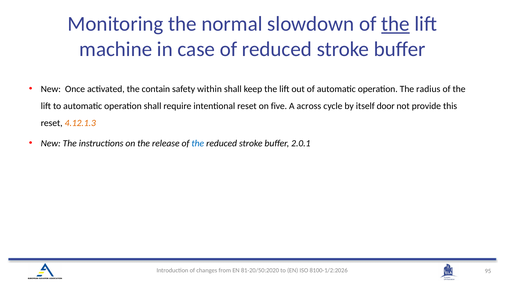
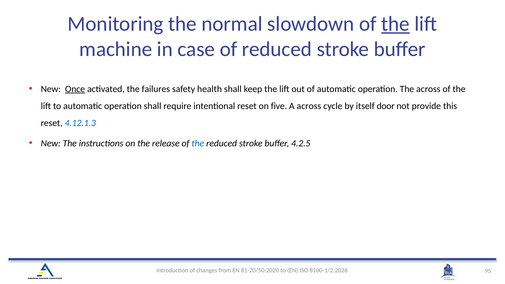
Once underline: none -> present (75, 89)
contain: contain -> failures (156, 89)
within: within -> health (210, 89)
The radius: radius -> across (428, 89)
4.12.1.3 colour: orange -> blue (80, 123)
2.0.1: 2.0.1 -> 4.2.5 (301, 143)
